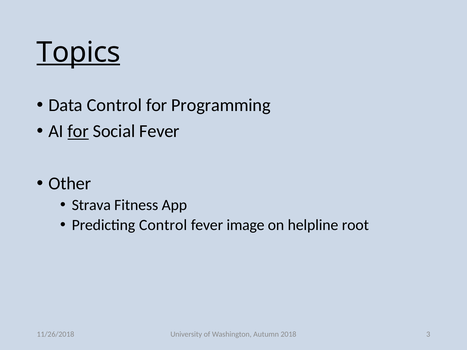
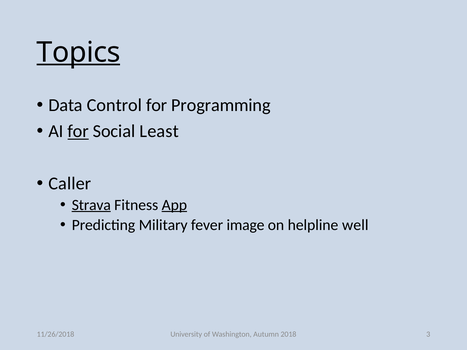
Social Fever: Fever -> Least (159, 131)
Other: Other -> Caller (70, 184)
Strava underline: none -> present (91, 205)
App underline: none -> present (174, 205)
Predicting Control: Control -> Military (163, 225)
root: root -> well (355, 225)
